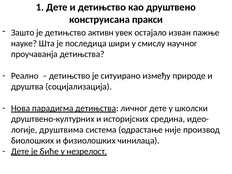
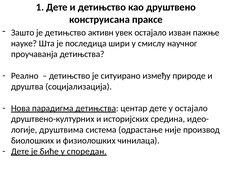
пракси: пракси -> праксе (147, 20)
личног: личног -> центар (134, 108)
у школски: школски -> остајало (191, 108)
незрелост: незрелост -> споредан (87, 151)
